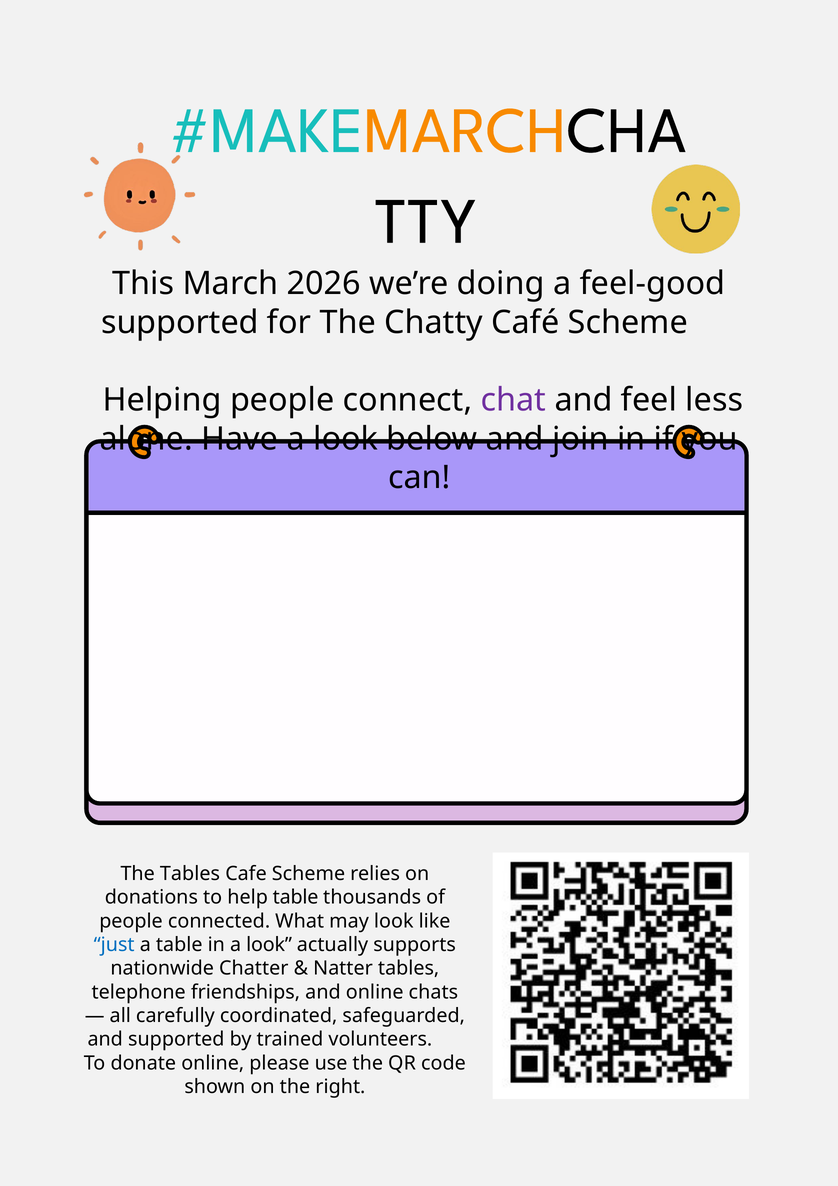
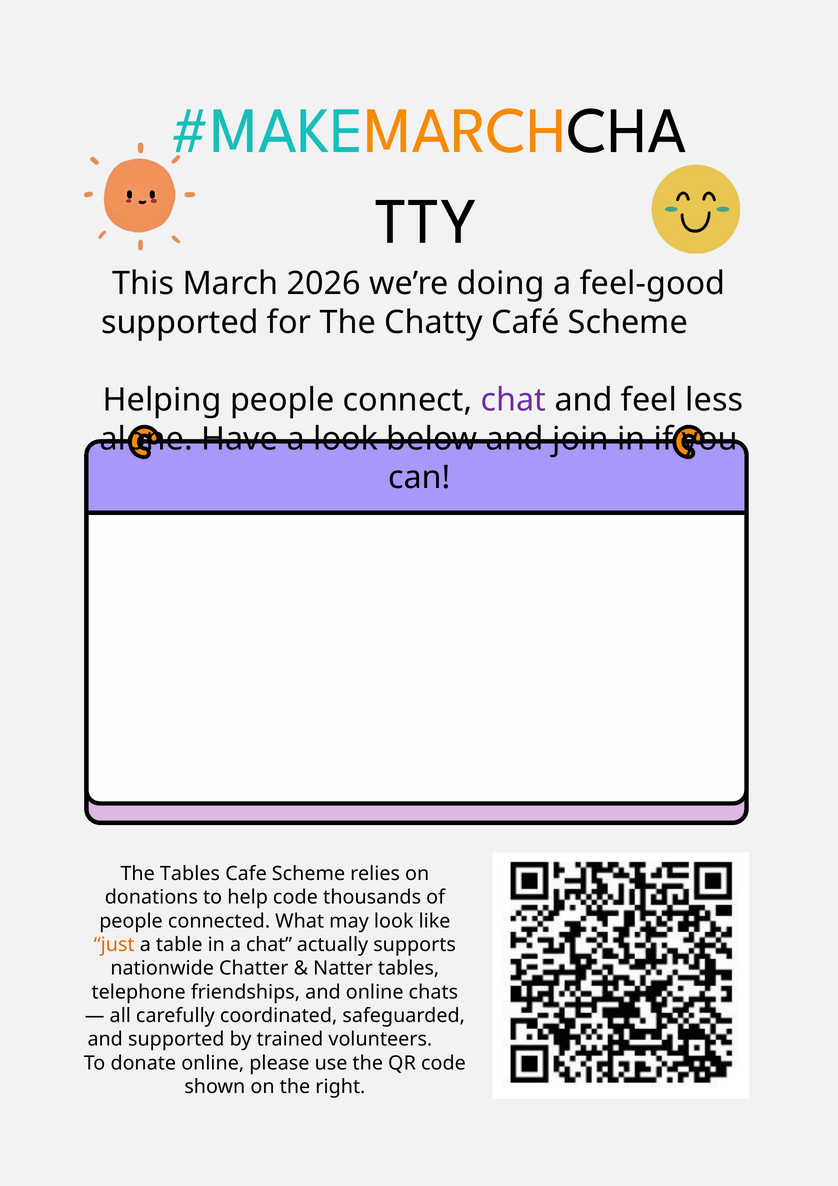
help table: table -> code (295, 897)
just colour: blue -> orange (114, 945)
in a look: look -> chat (269, 945)
